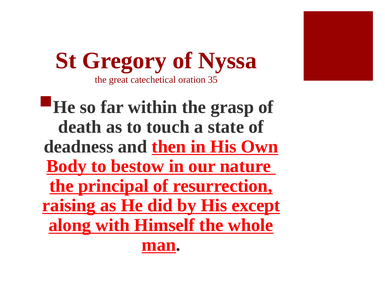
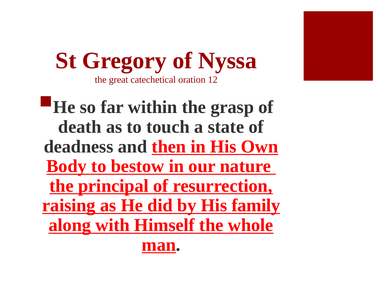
35: 35 -> 12 (213, 80)
except: except -> family (256, 205)
